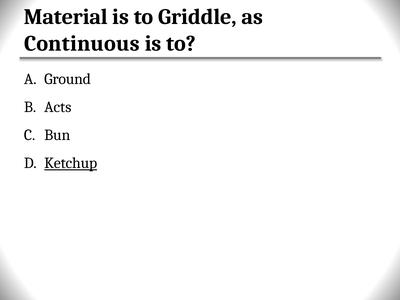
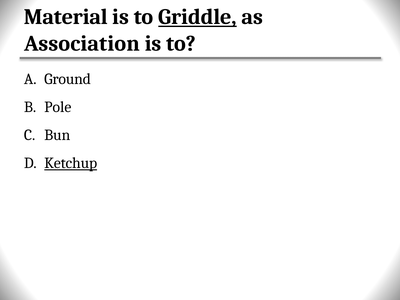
Griddle underline: none -> present (197, 17)
Continuous: Continuous -> Association (82, 44)
Acts: Acts -> Pole (58, 107)
